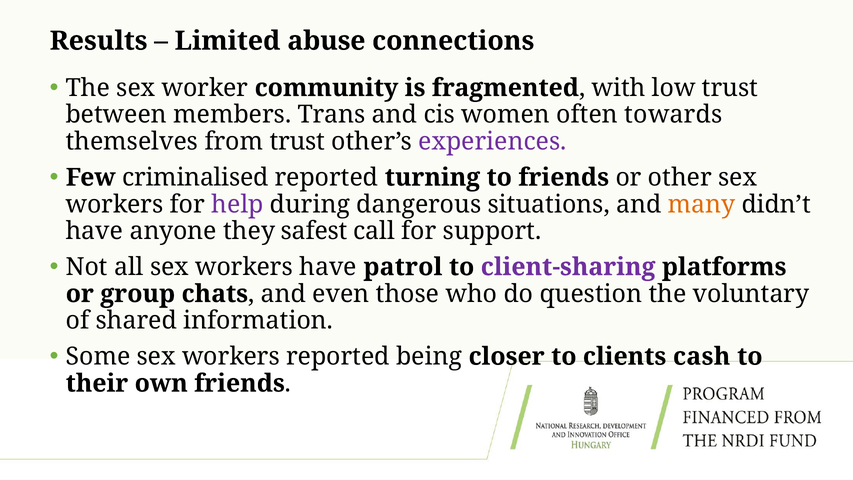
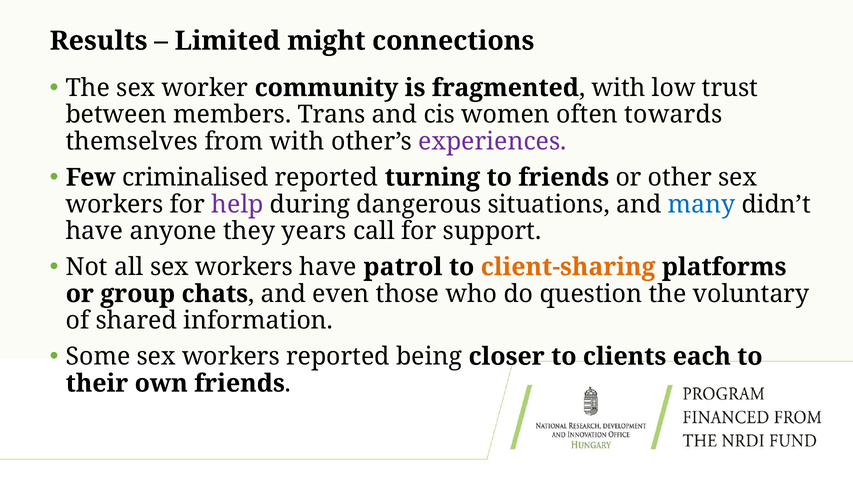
abuse: abuse -> might (326, 41)
from trust: trust -> with (297, 142)
many colour: orange -> blue (702, 204)
safest: safest -> years (314, 231)
client-sharing colour: purple -> orange (568, 267)
cash: cash -> each (702, 356)
